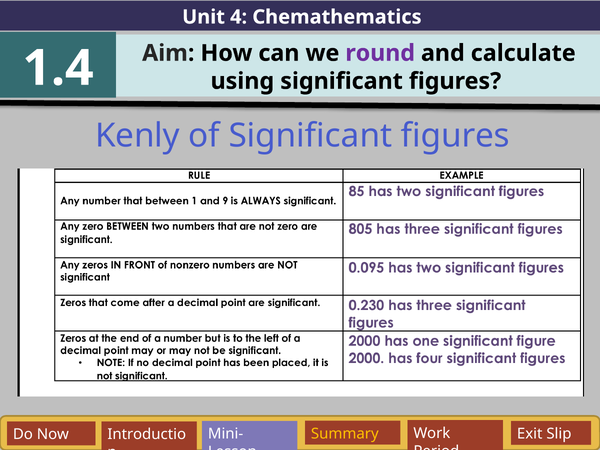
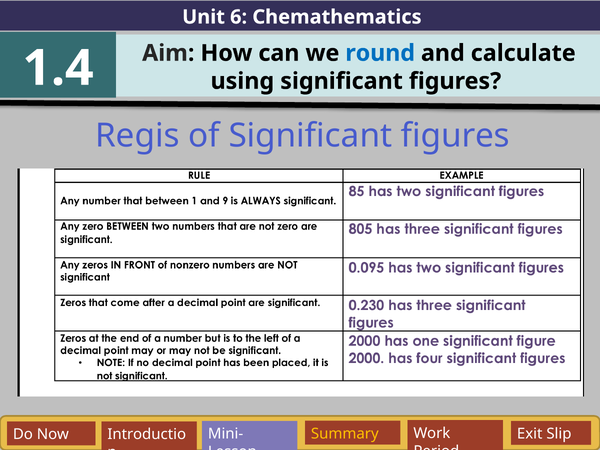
4: 4 -> 6 (239, 17)
round colour: purple -> blue (380, 53)
Kenly: Kenly -> Regis (137, 136)
